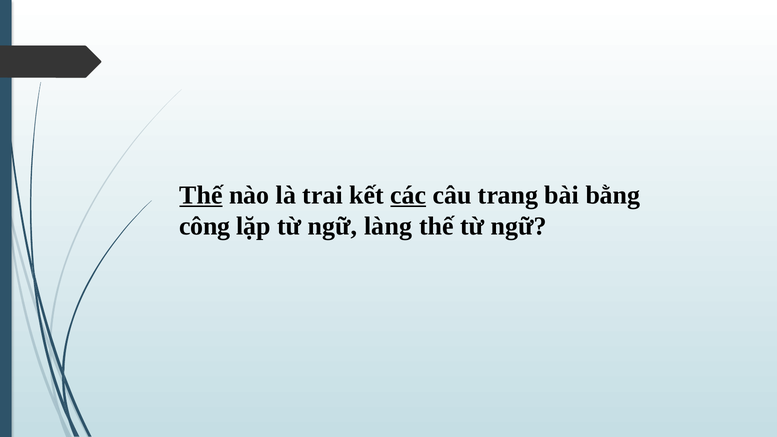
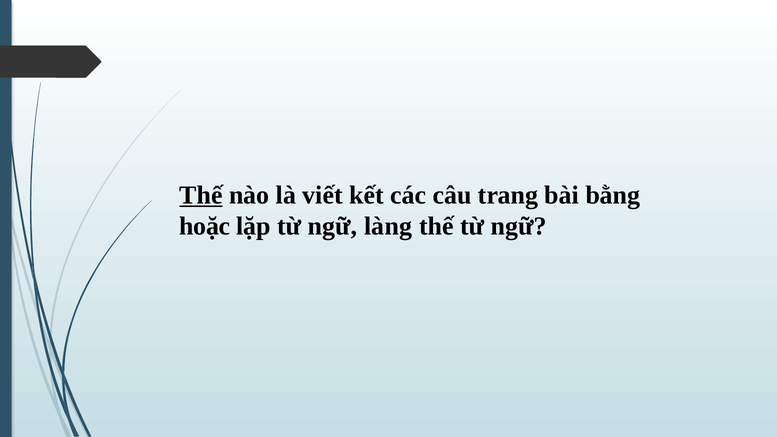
trai: trai -> viết (323, 195)
các underline: present -> none (408, 195)
công: công -> hoặc (205, 226)
